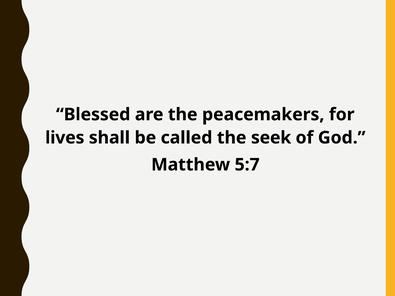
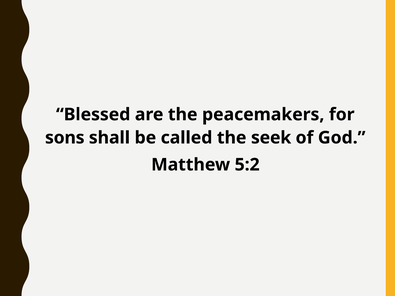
lives: lives -> sons (65, 138)
5:7: 5:7 -> 5:2 (247, 165)
